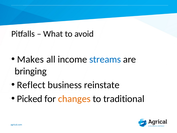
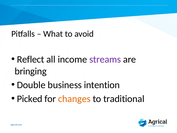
Makes: Makes -> Reflect (31, 59)
streams colour: blue -> purple (105, 59)
Reflect: Reflect -> Double (31, 85)
reinstate: reinstate -> intention (102, 85)
